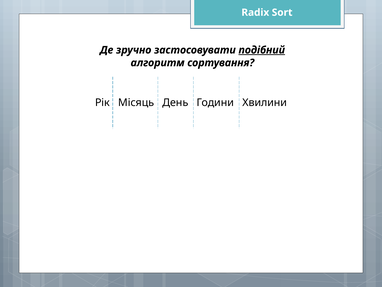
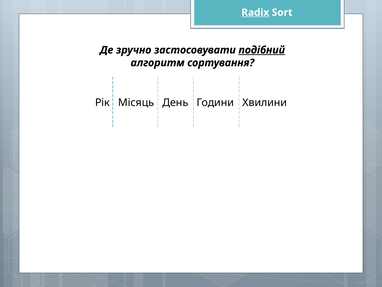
Radix underline: none -> present (255, 12)
